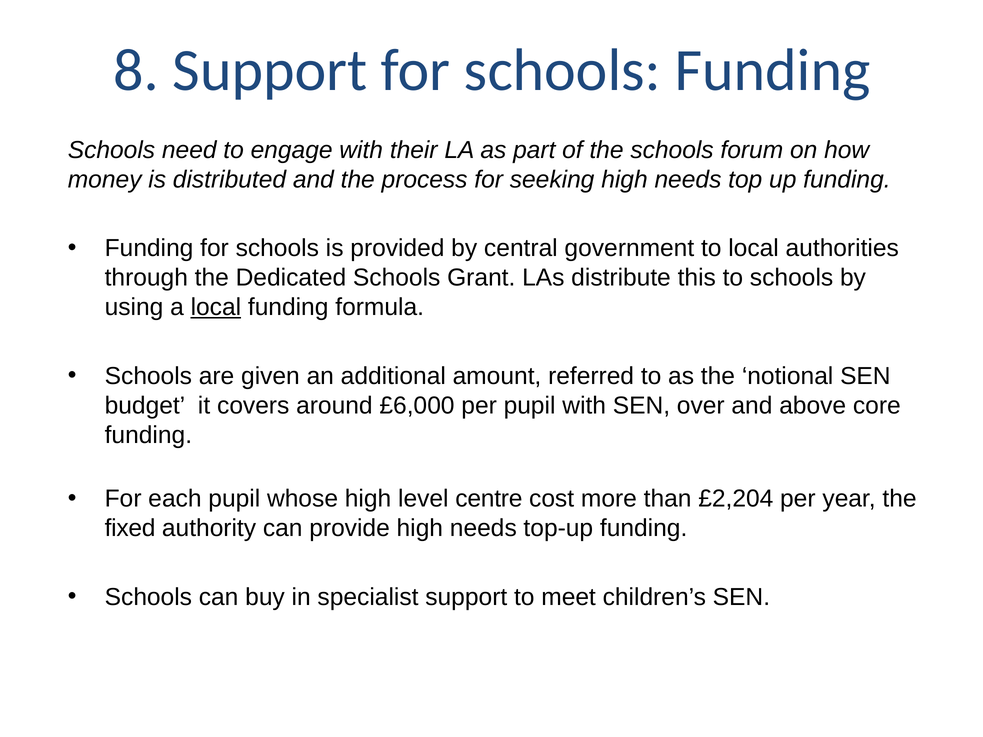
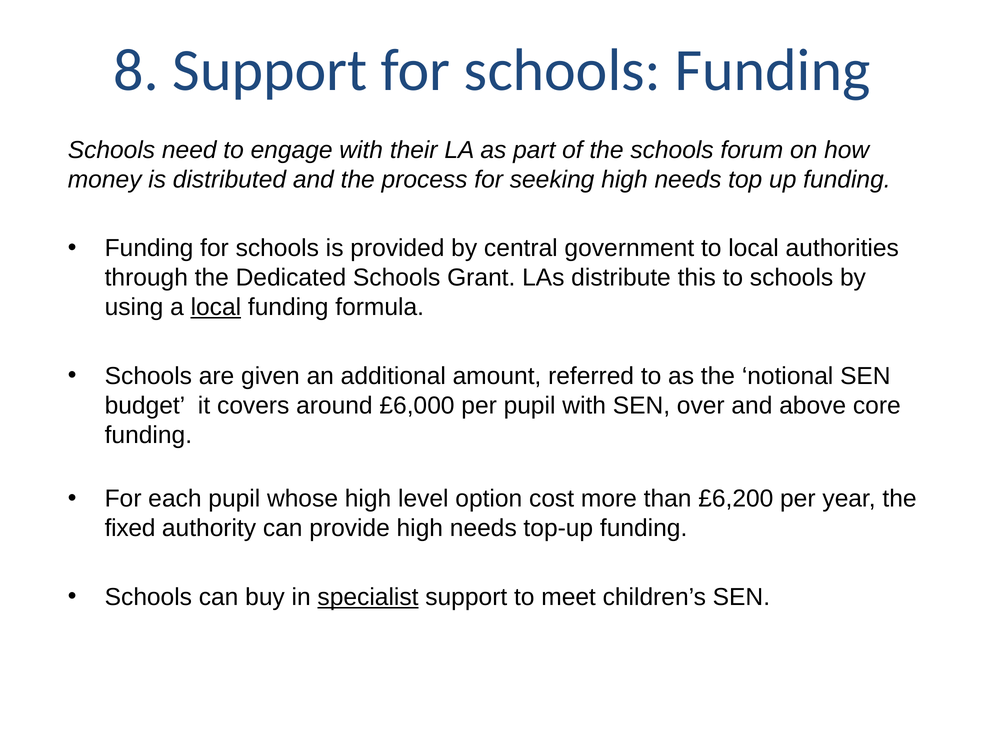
centre: centre -> option (489, 499)
£2,204: £2,204 -> £6,200 (736, 499)
specialist underline: none -> present (368, 597)
